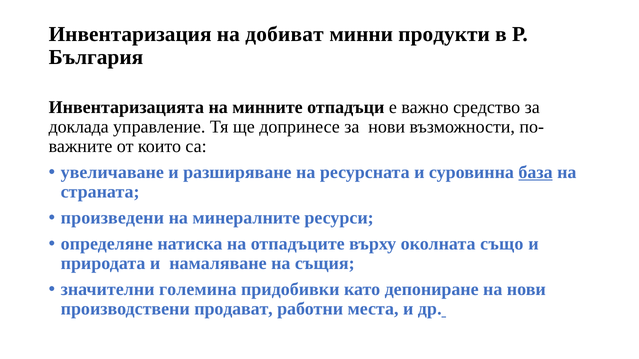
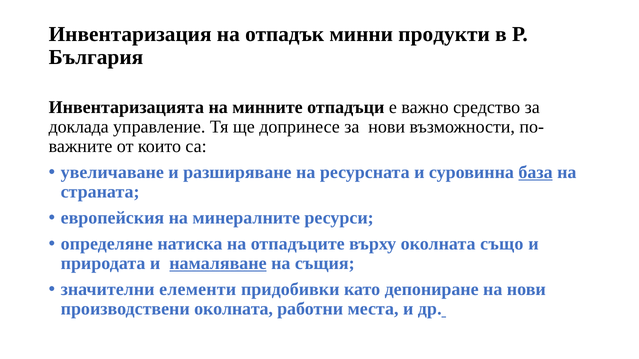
добиват: добиват -> отпадък (285, 34)
произведени: произведени -> европейския (112, 218)
намаляване underline: none -> present (218, 264)
големина: големина -> елементи (198, 290)
производствени продават: продават -> околната (234, 309)
